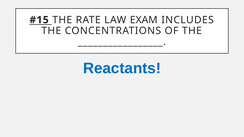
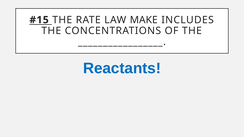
EXAM: EXAM -> MAKE (144, 20)
